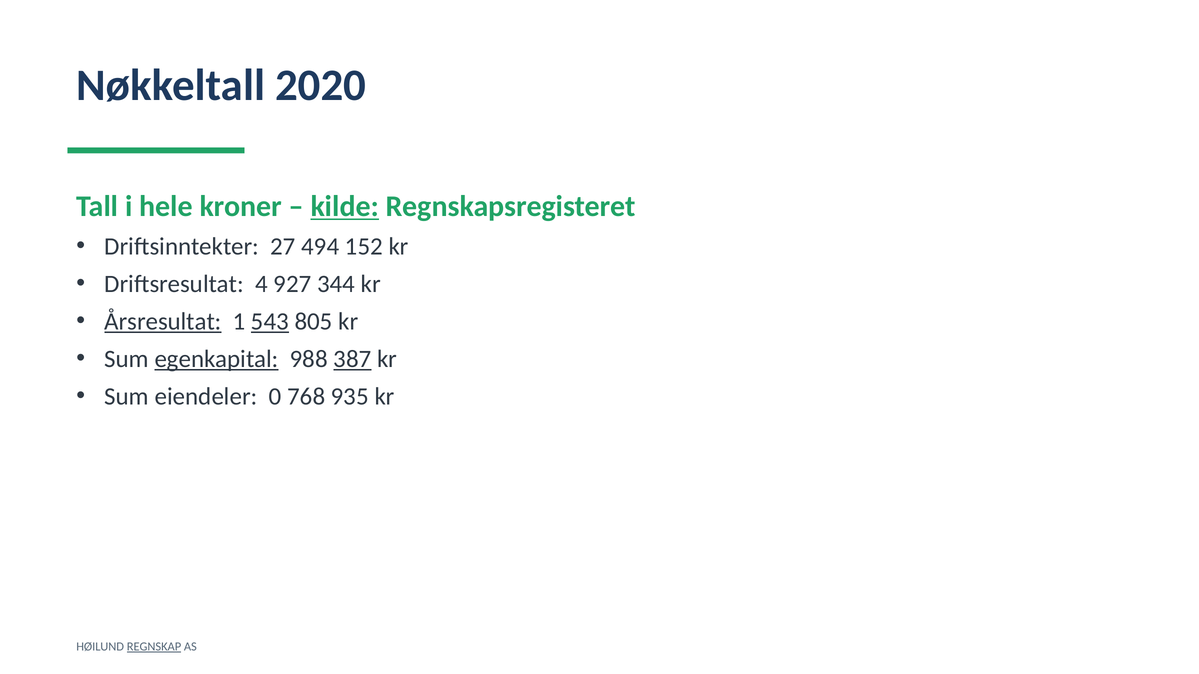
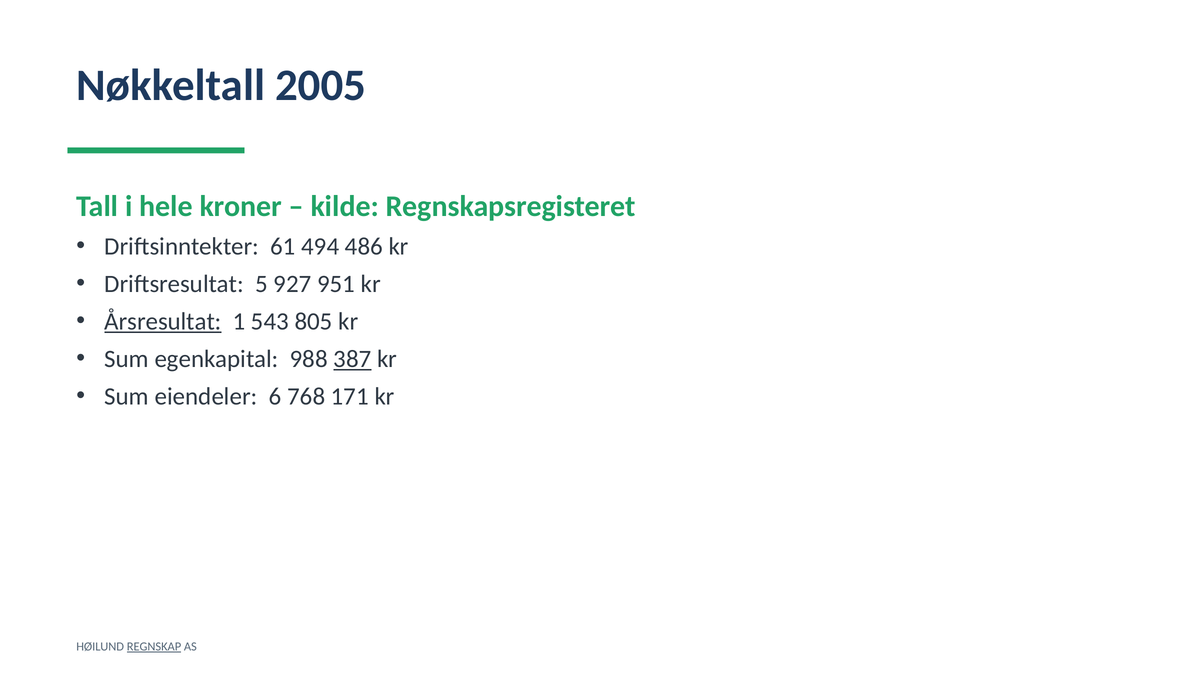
2020: 2020 -> 2005 (321, 86)
kilde underline: present -> none (345, 206)
27: 27 -> 61 (283, 247)
152: 152 -> 486 (364, 247)
4: 4 -> 5 (261, 284)
344: 344 -> 951 (336, 284)
543 underline: present -> none (270, 322)
egenkapital underline: present -> none (217, 359)
0: 0 -> 6 (275, 397)
935: 935 -> 171 (350, 397)
